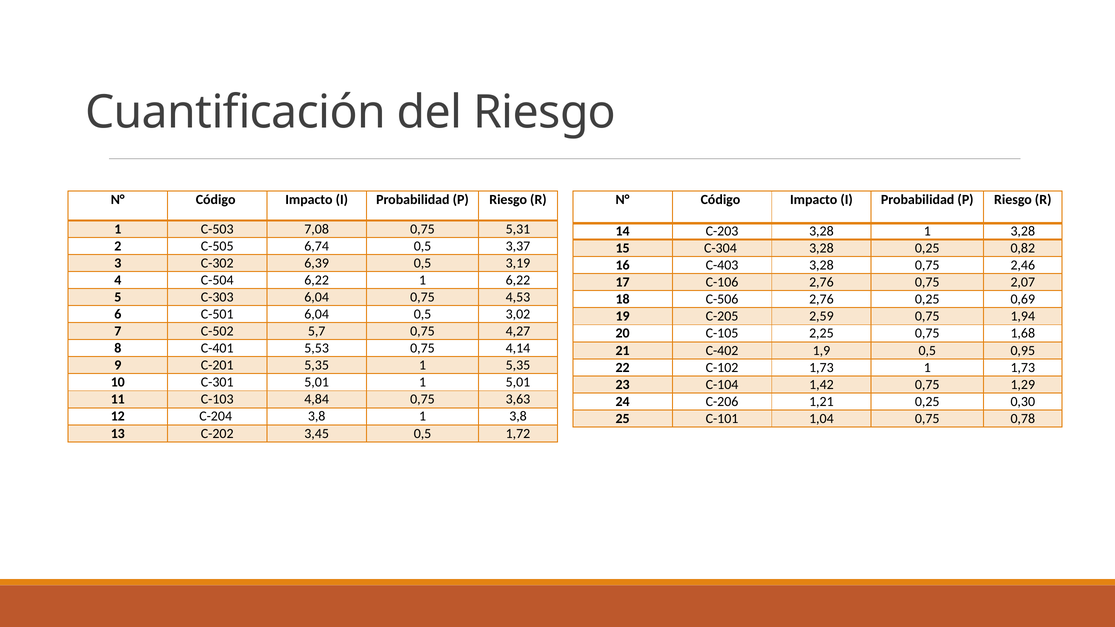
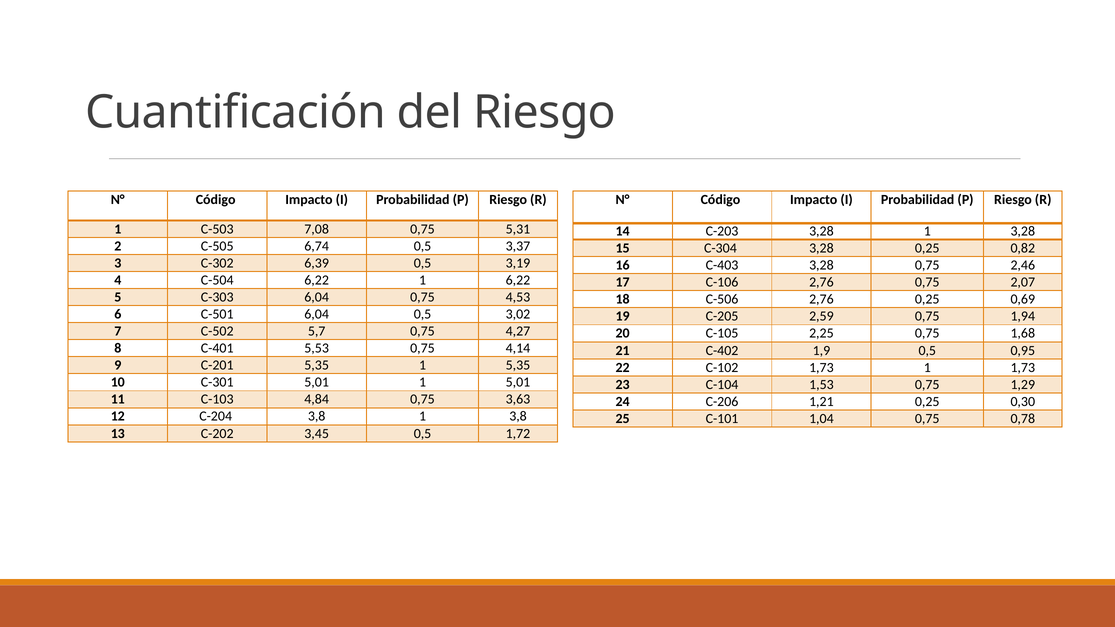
1,42: 1,42 -> 1,53 (821, 385)
